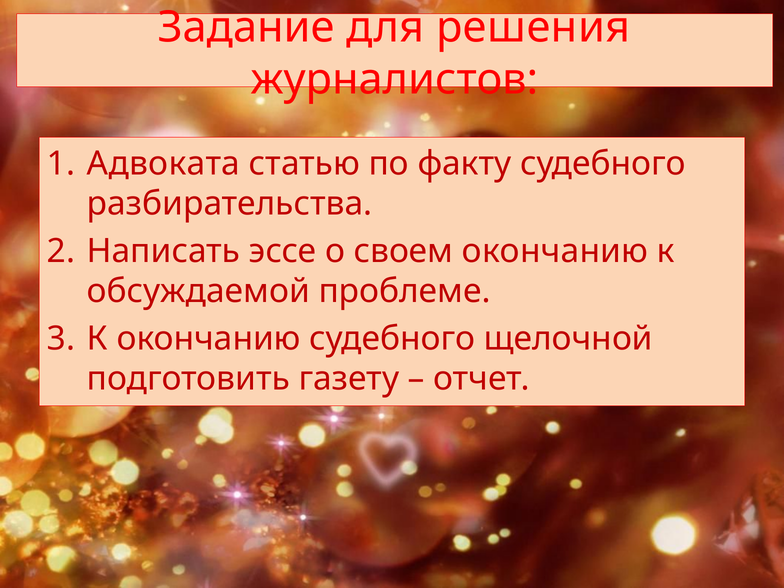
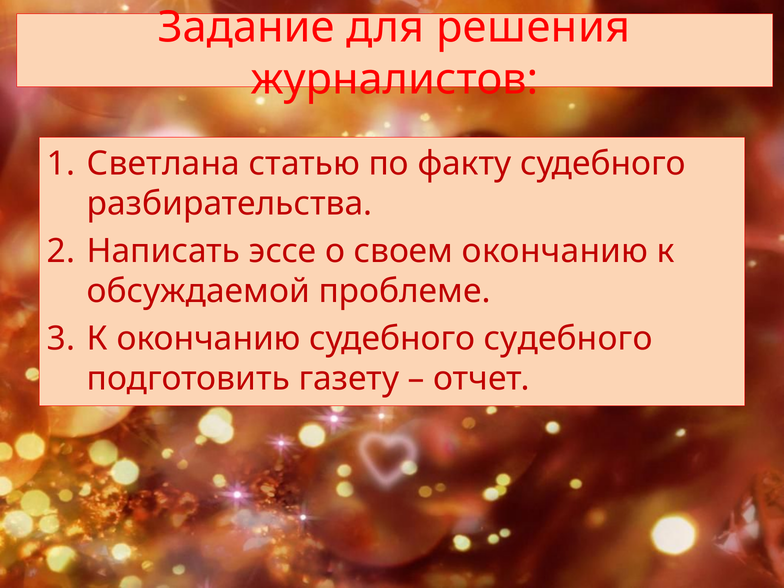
Адвоката: Адвоката -> Светлана (164, 164)
судебного щелочной: щелочной -> судебного (568, 339)
